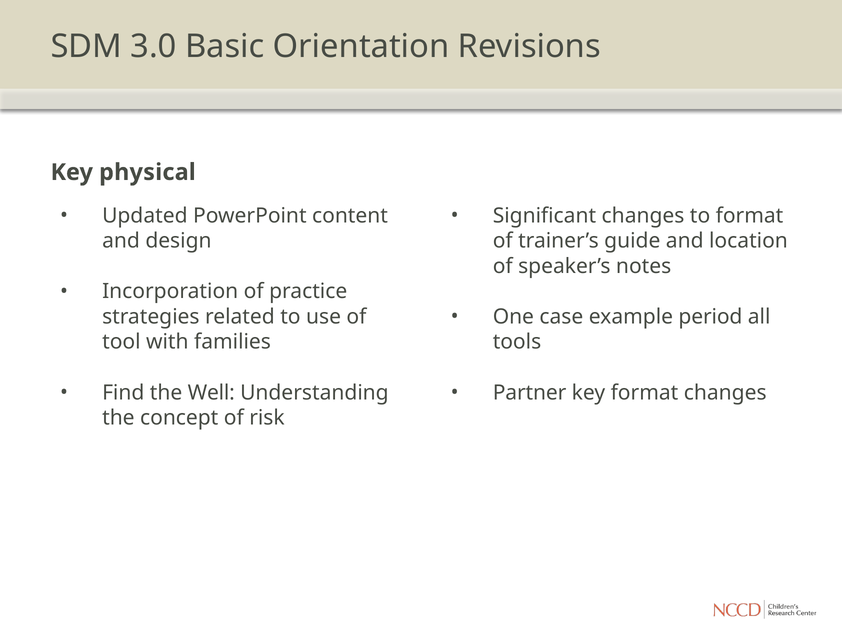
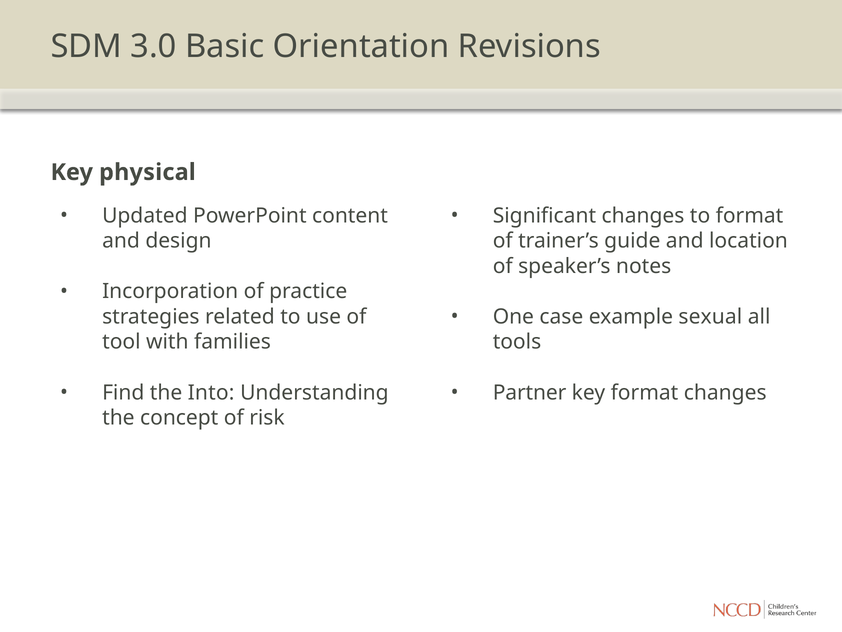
period: period -> sexual (710, 316)
Well: Well -> Into (211, 392)
